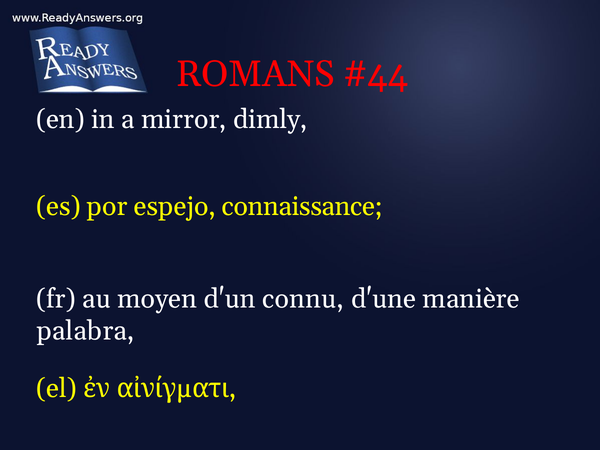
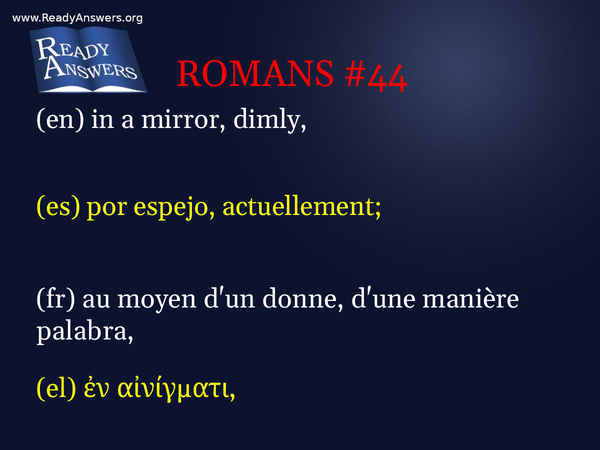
connaissance: connaissance -> actuellement (302, 207)
connu: connu -> donne (303, 299)
